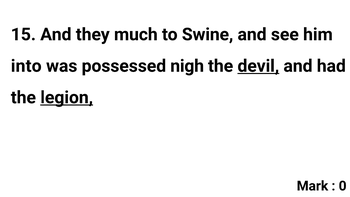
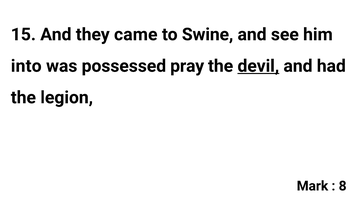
much: much -> came (136, 34)
nigh: nigh -> pray (187, 66)
legion underline: present -> none (67, 97)
0: 0 -> 8 (343, 186)
